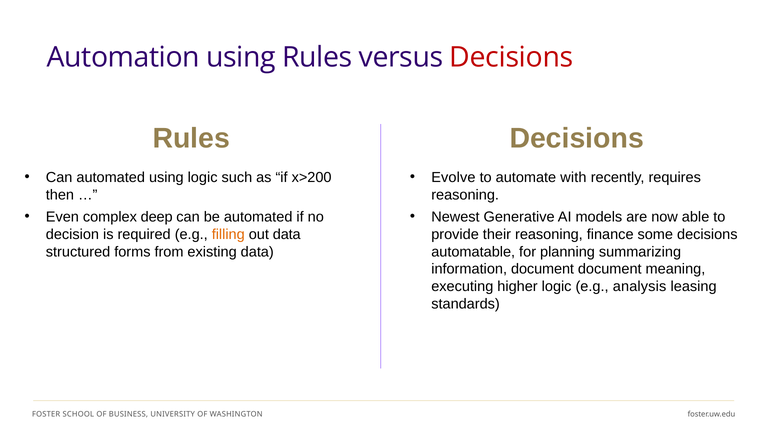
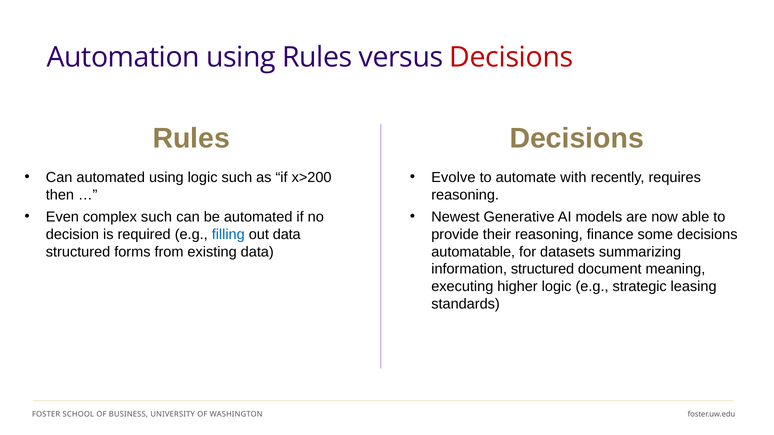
complex deep: deep -> such (157, 217)
filling colour: orange -> blue (228, 235)
planning: planning -> datasets (567, 252)
information document: document -> structured (543, 269)
analysis: analysis -> strategic (640, 287)
